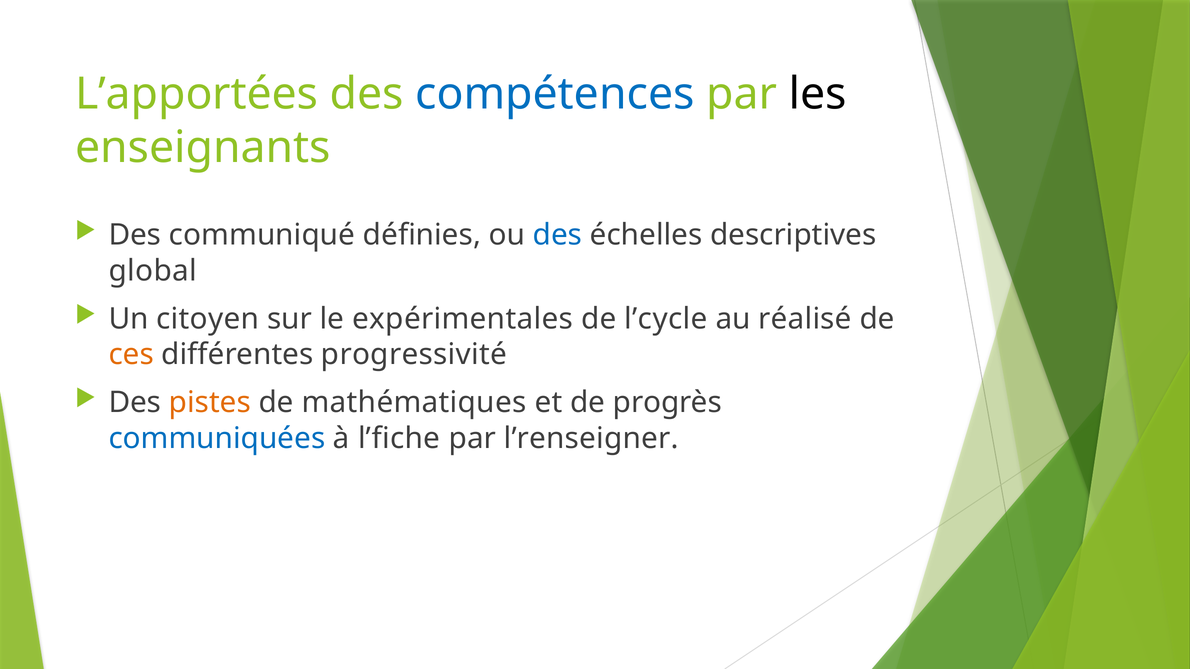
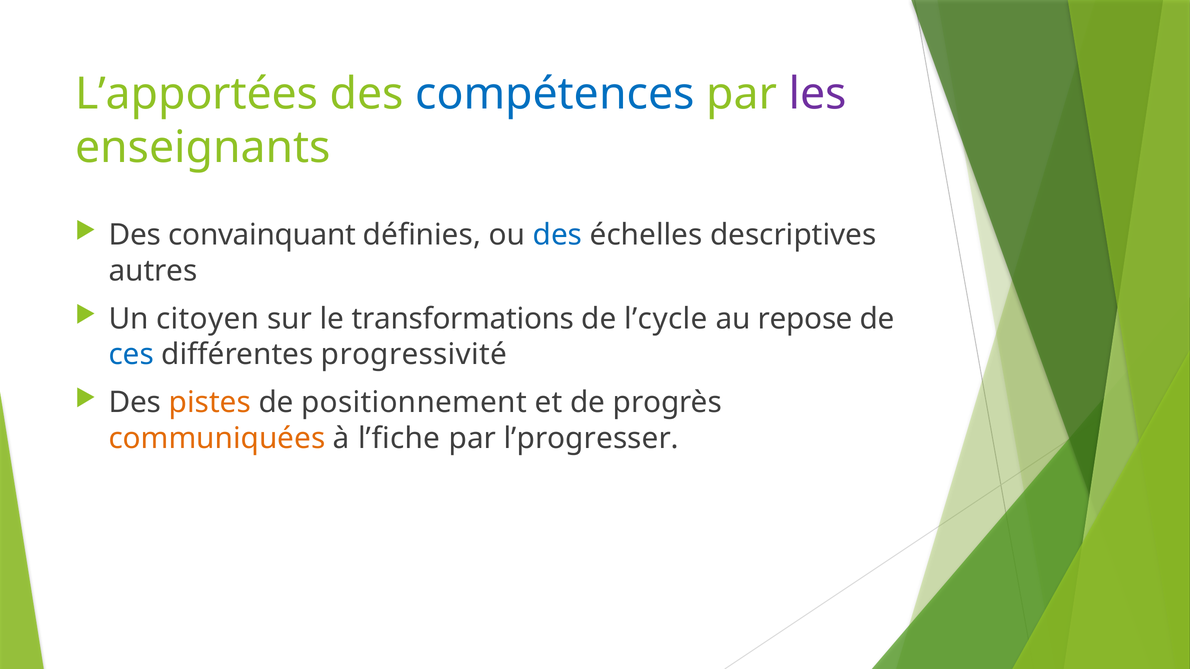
les colour: black -> purple (818, 94)
communiqué: communiqué -> convainquant (262, 235)
global: global -> autres (153, 271)
expérimentales: expérimentales -> transformations (463, 319)
réalisé: réalisé -> repose (805, 319)
ces colour: orange -> blue (131, 355)
mathématiques: mathématiques -> positionnement (414, 403)
communiquées colour: blue -> orange (217, 439)
l’renseigner: l’renseigner -> l’progresser (591, 439)
